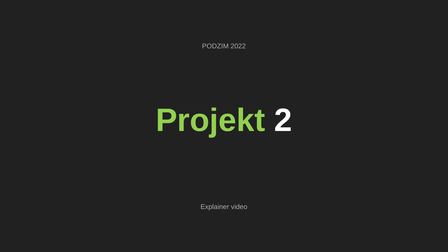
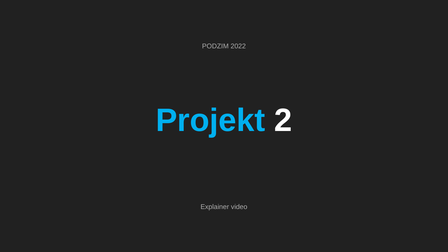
Projekt colour: light green -> light blue (210, 120)
